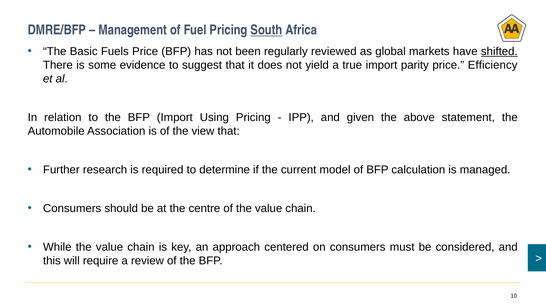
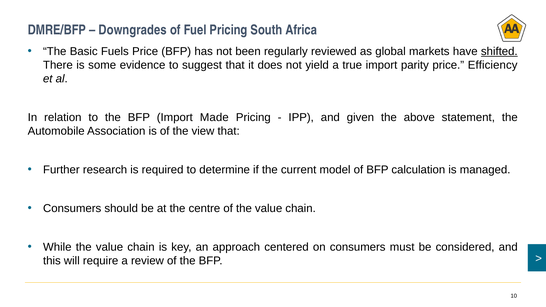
Management: Management -> Downgrades (133, 30)
South underline: present -> none (266, 30)
Using: Using -> Made (214, 117)
